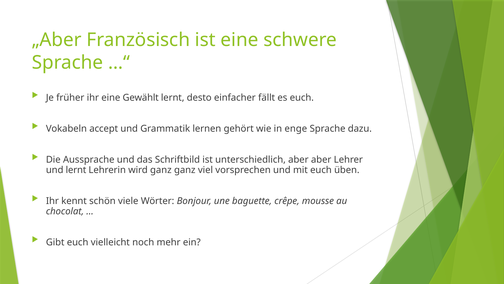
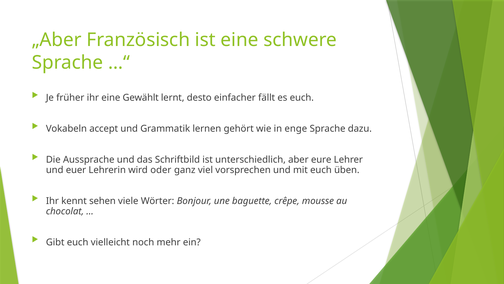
aber aber: aber -> eure (321, 160)
und lernt: lernt -> euer (76, 170)
wird ganz: ganz -> oder (161, 170)
schön: schön -> sehen (102, 201)
